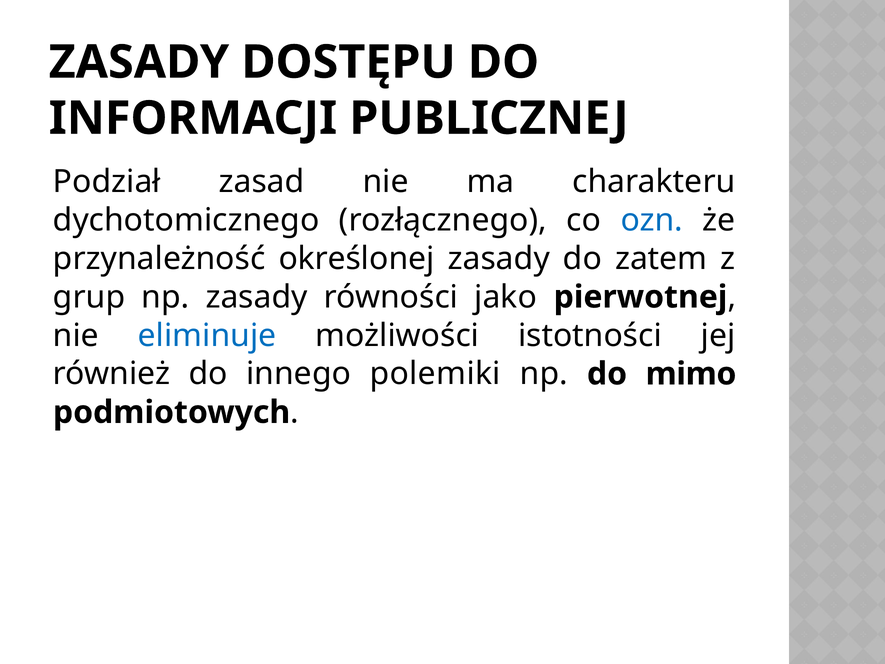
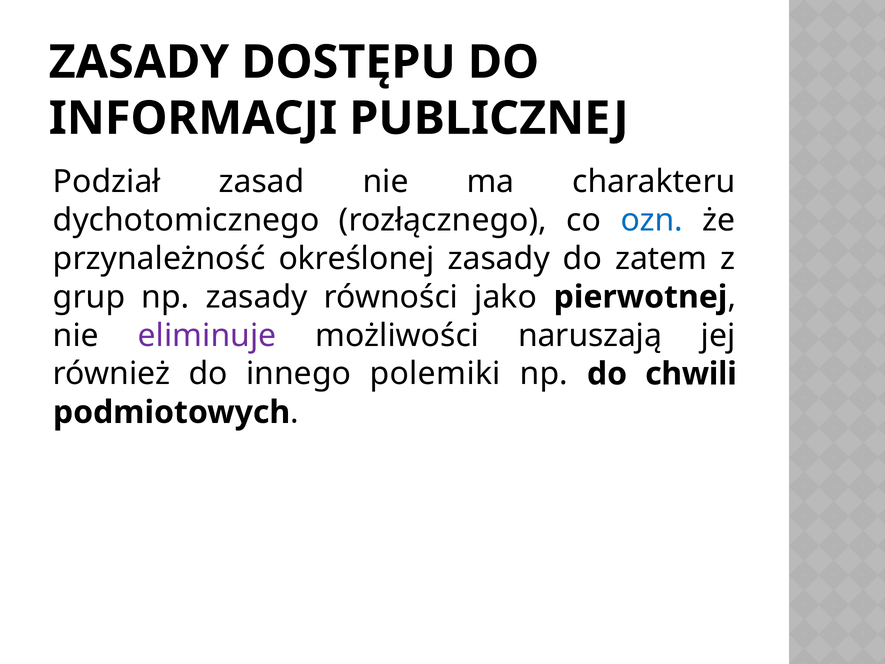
eliminuje colour: blue -> purple (207, 335)
istotności: istotności -> naruszają (590, 335)
mimo: mimo -> chwili (691, 374)
